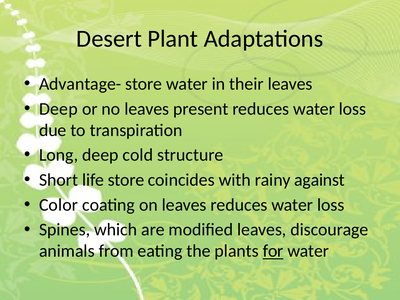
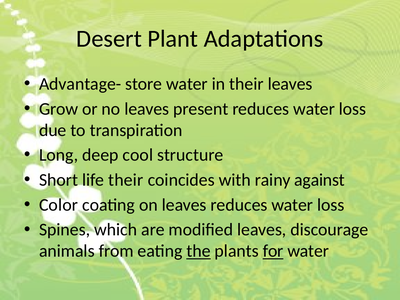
Deep: Deep -> Grow (59, 109)
cold: cold -> cool (138, 155)
life store: store -> their (126, 180)
the underline: none -> present (199, 251)
